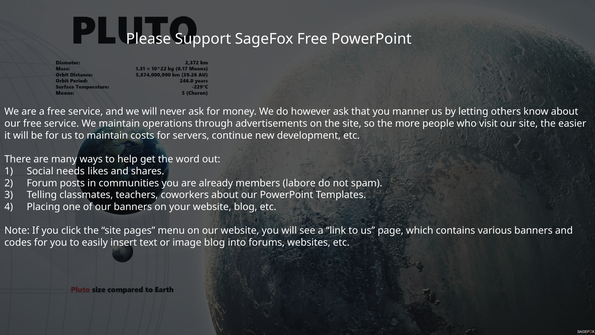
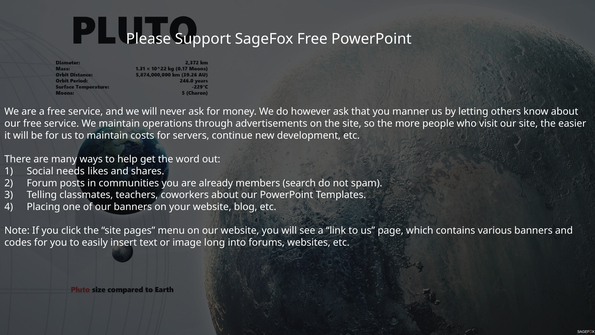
labore: labore -> search (299, 183)
image blog: blog -> long (215, 242)
